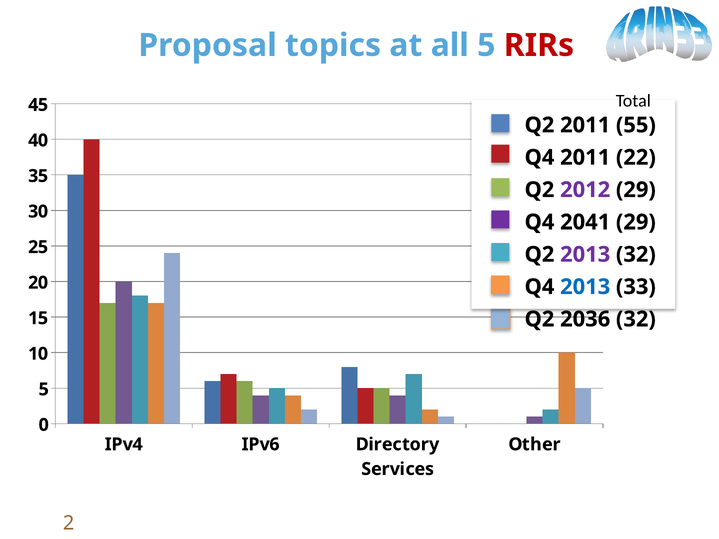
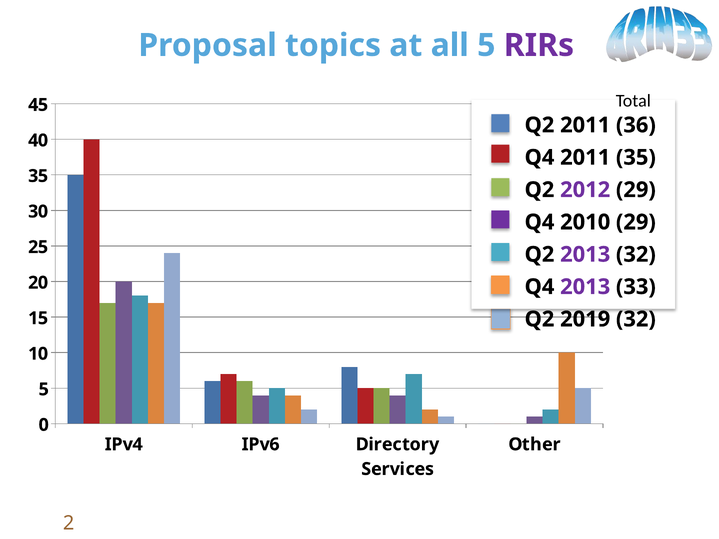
RIRs colour: red -> purple (539, 45)
55: 55 -> 36 (636, 125)
2011 22: 22 -> 35 (636, 158)
2041: 2041 -> 2010 (585, 222)
2013 colour: blue -> purple (585, 287)
2036: 2036 -> 2019 (585, 319)
